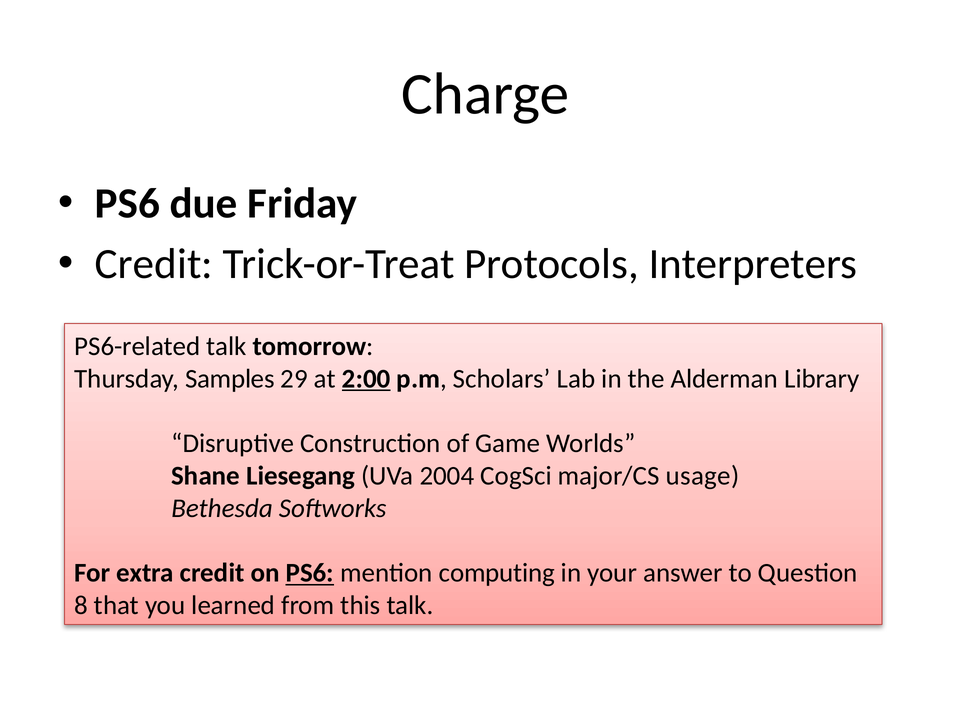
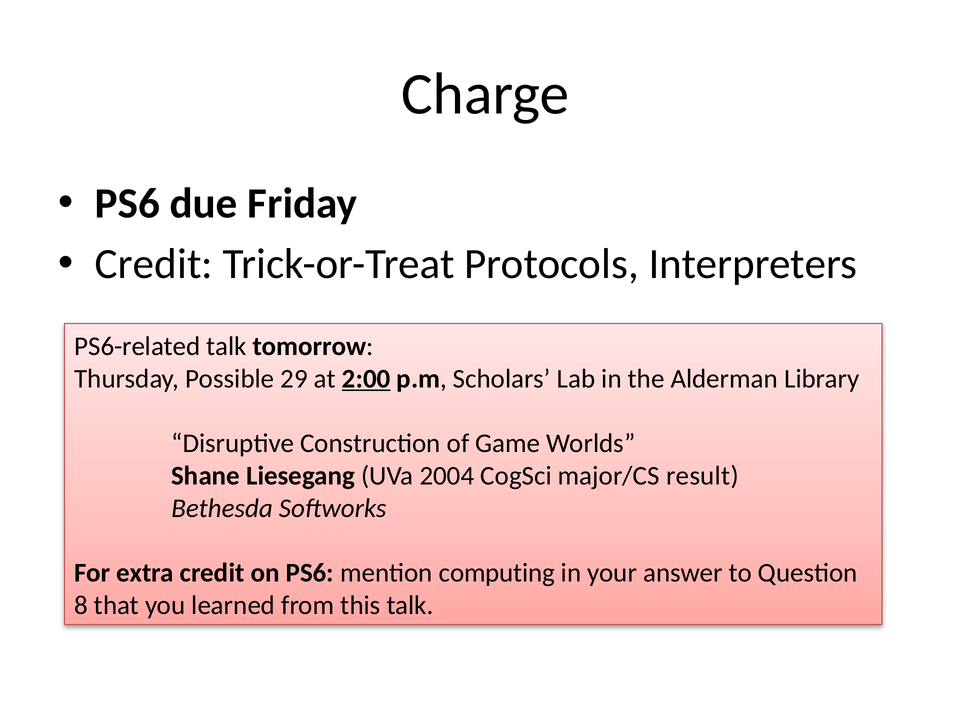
Samples: Samples -> Possible (230, 379)
usage: usage -> result (703, 476)
PS6 underline: present -> none (310, 573)
